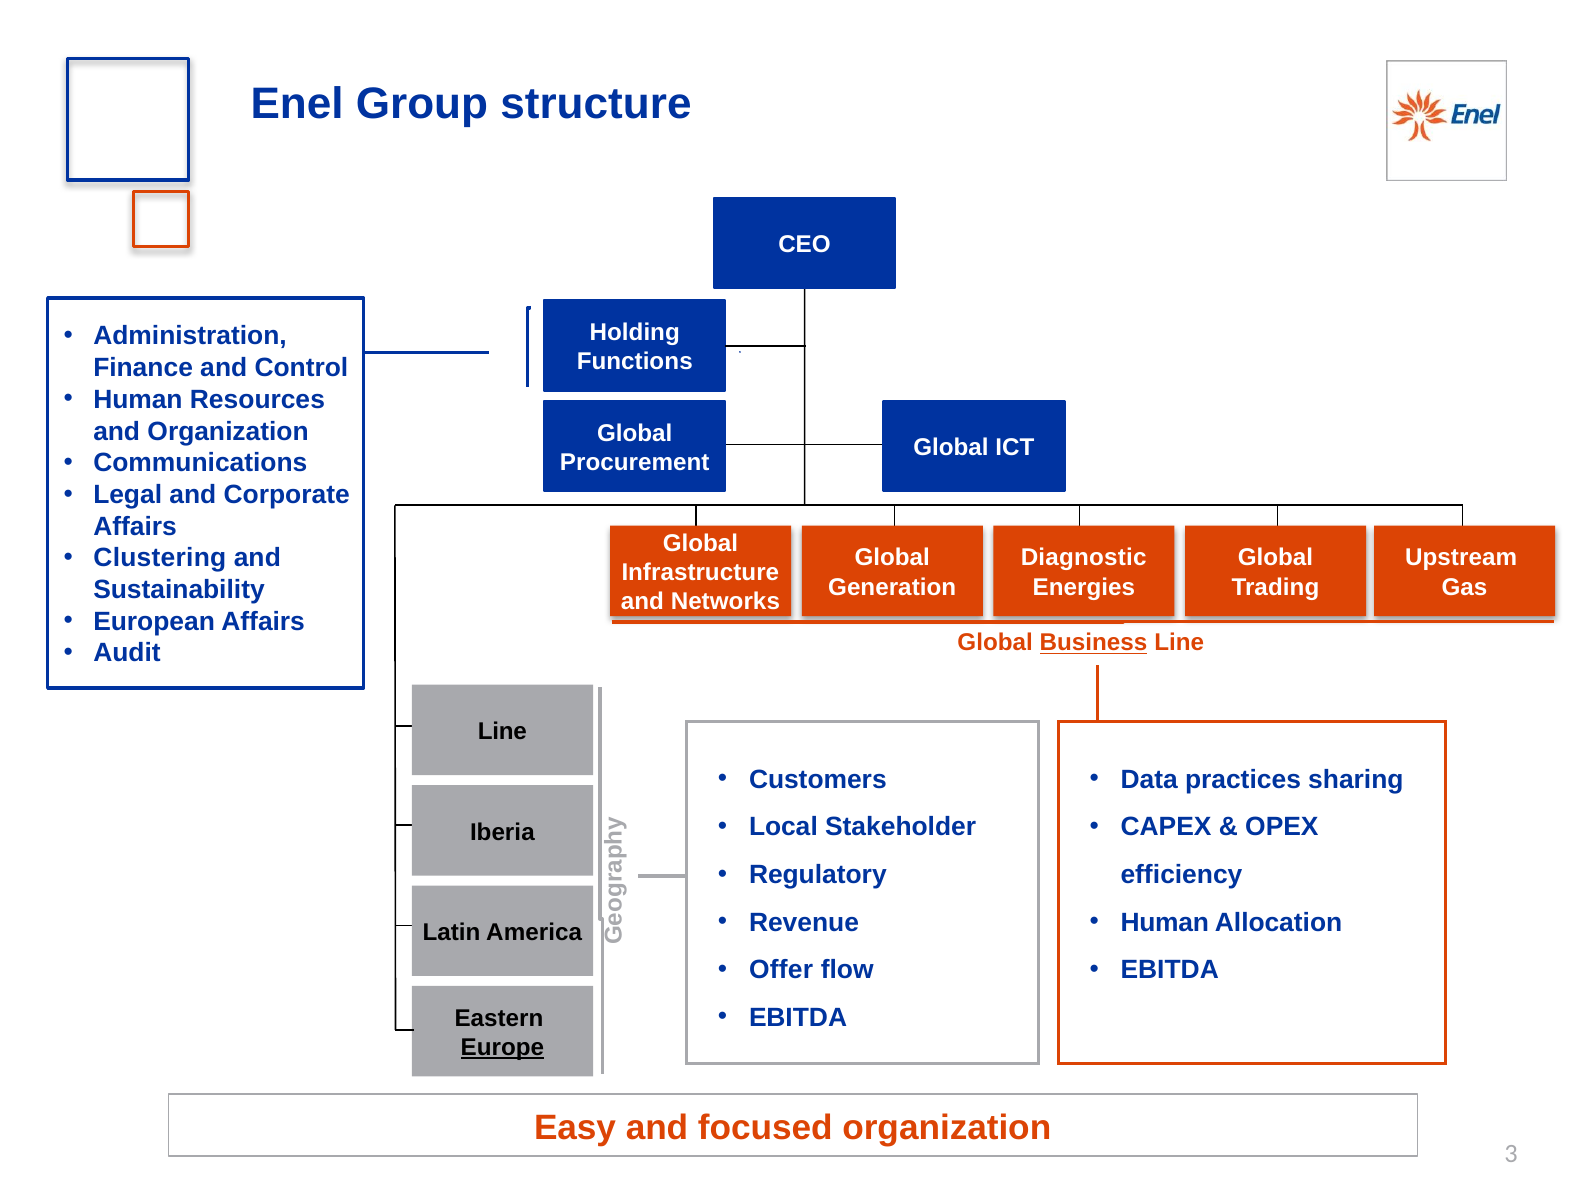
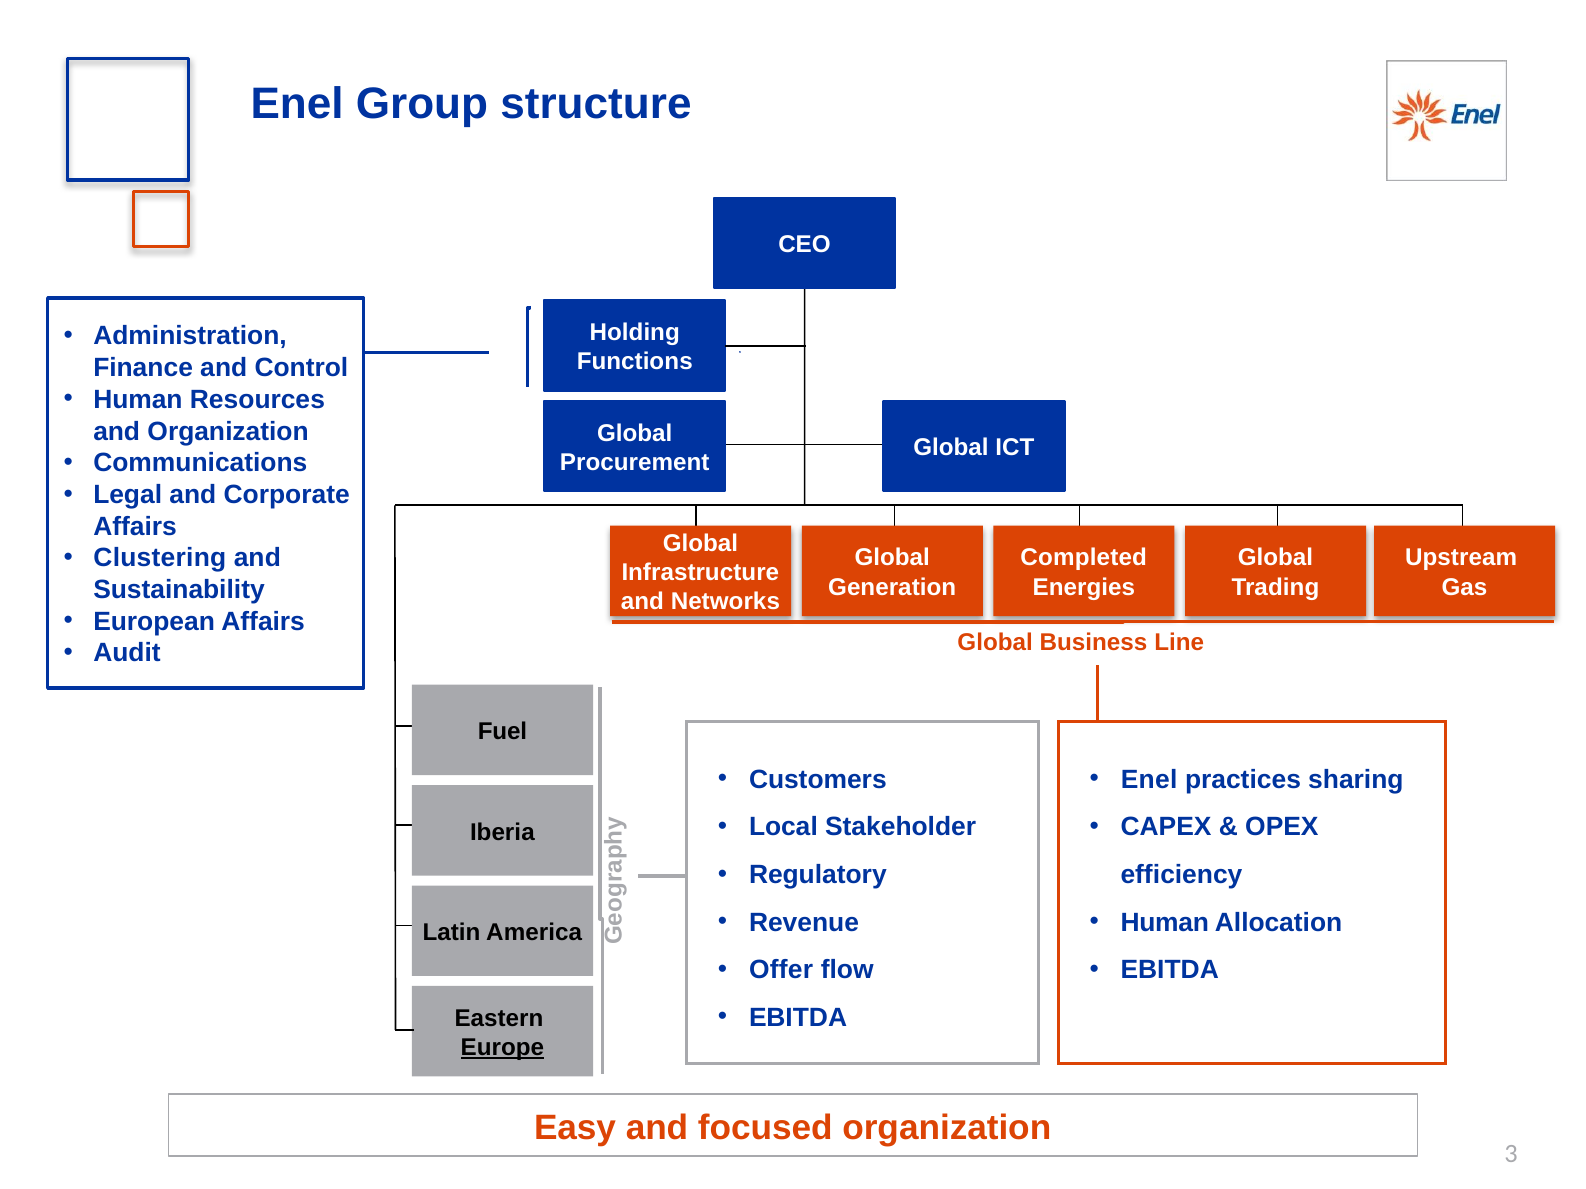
Diagnostic: Diagnostic -> Completed (1084, 558)
Business underline: present -> none (1094, 643)
Line: Line -> Fuel (502, 732)
Data: Data -> Enel (1149, 780)
